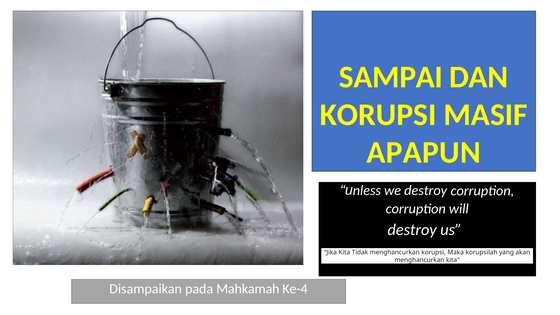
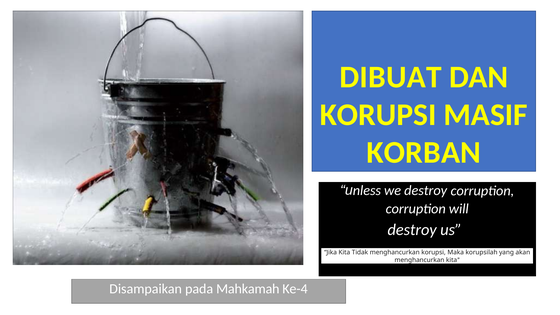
SAMPAI: SAMPAI -> DIBUAT (391, 77)
APAPUN: APAPUN -> KORBAN (424, 153)
